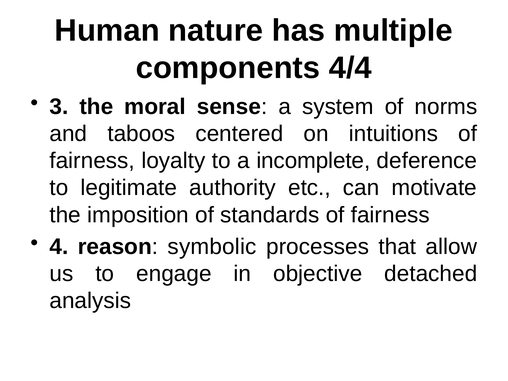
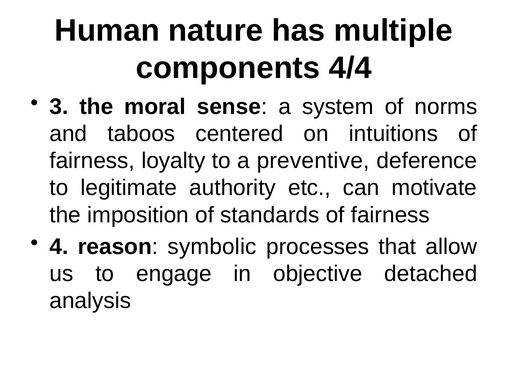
incomplete: incomplete -> preventive (313, 161)
